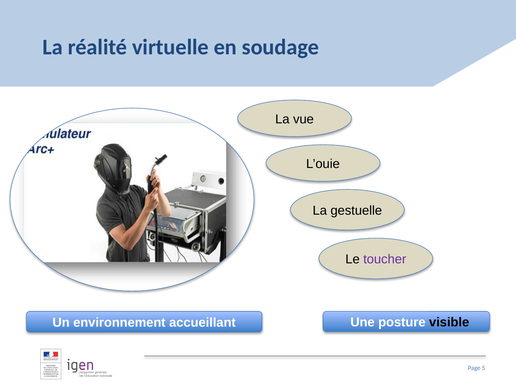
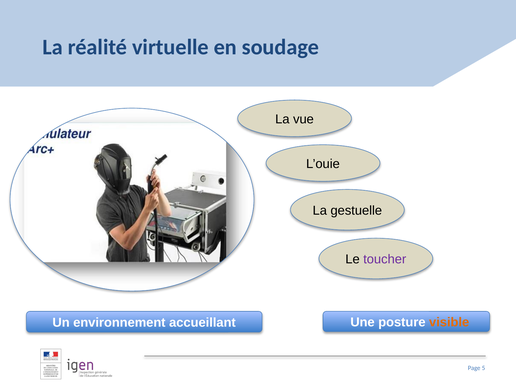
visible colour: black -> orange (449, 322)
